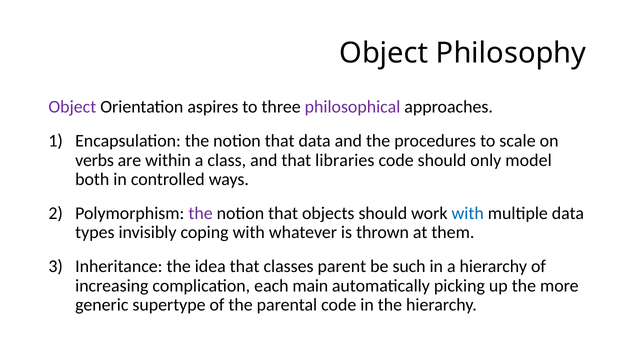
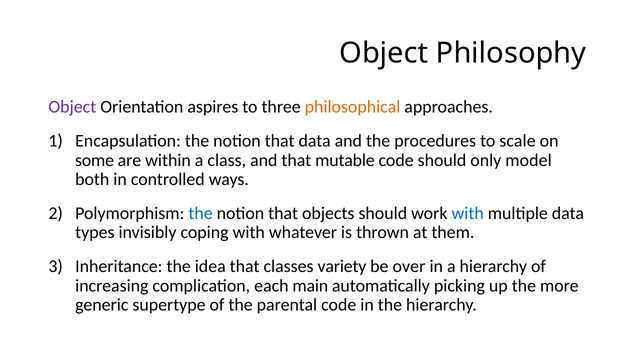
philosophical colour: purple -> orange (353, 107)
verbs: verbs -> some (95, 160)
libraries: libraries -> mutable (345, 160)
the colour: purple -> blue (201, 213)
parent: parent -> variety (342, 267)
such: such -> over (409, 267)
